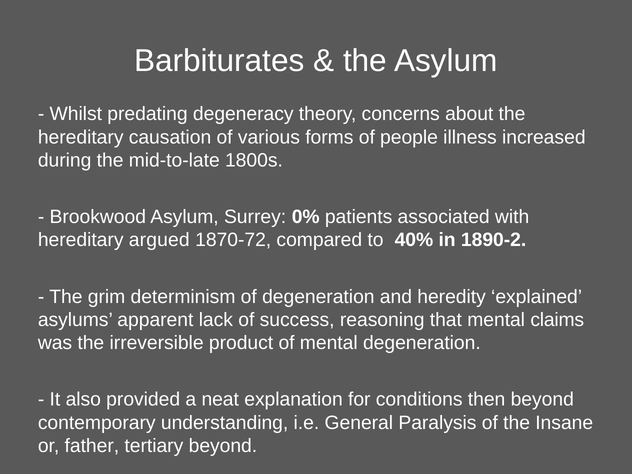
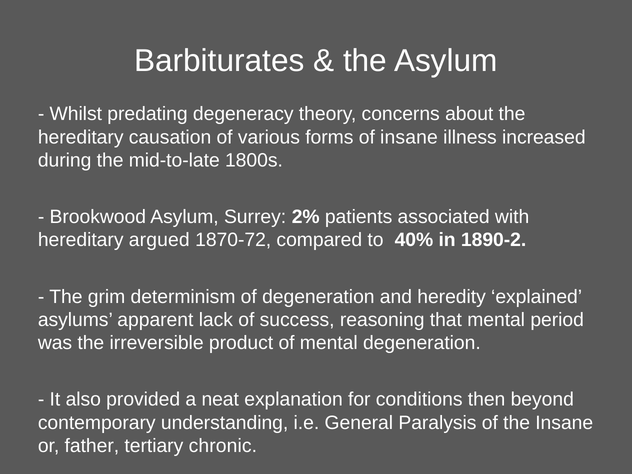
of people: people -> insane (409, 137)
0%: 0% -> 2% (306, 217)
claims: claims -> period (557, 320)
tertiary beyond: beyond -> chronic (223, 446)
